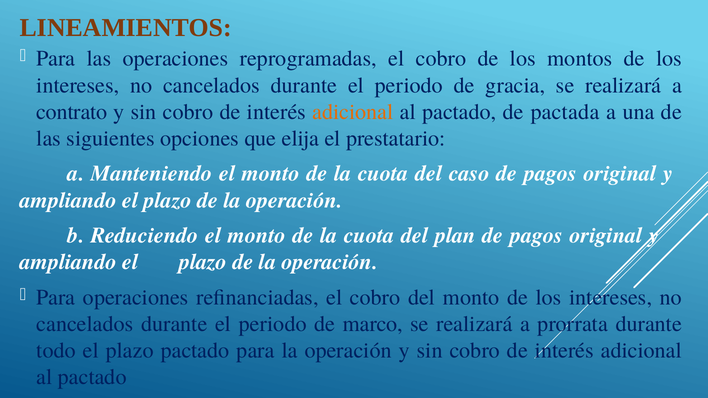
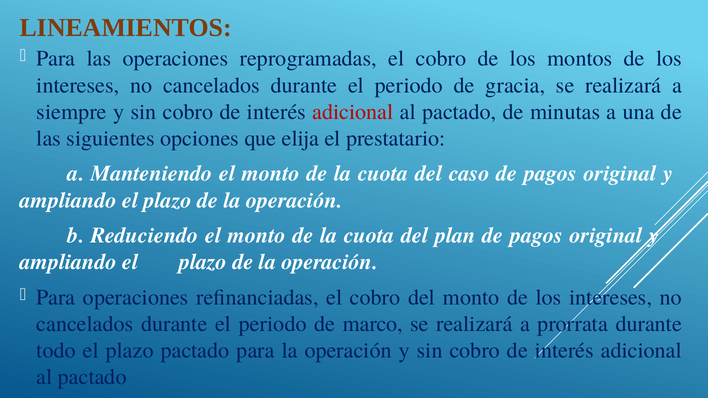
contrato: contrato -> siempre (72, 112)
adicional colour: orange -> red (353, 112)
pactada: pactada -> minutas (565, 112)
